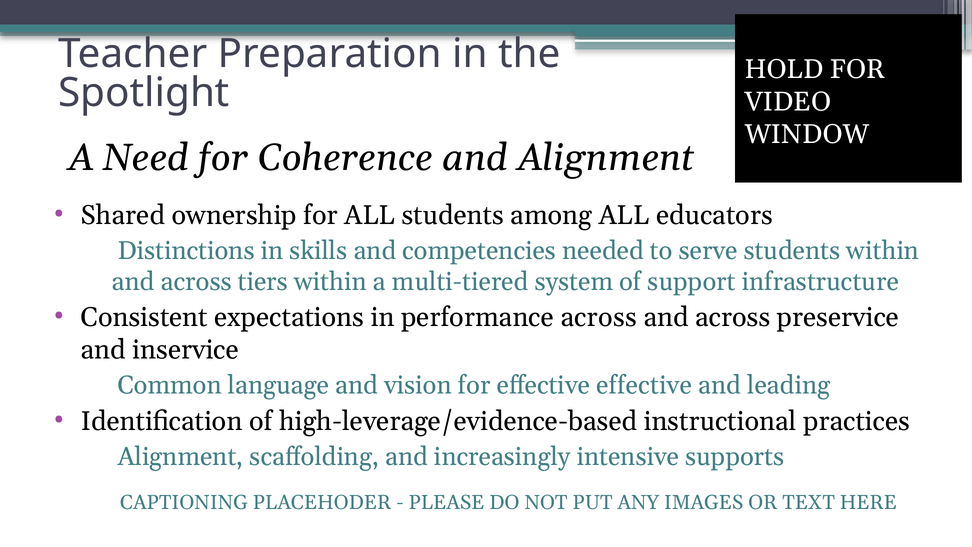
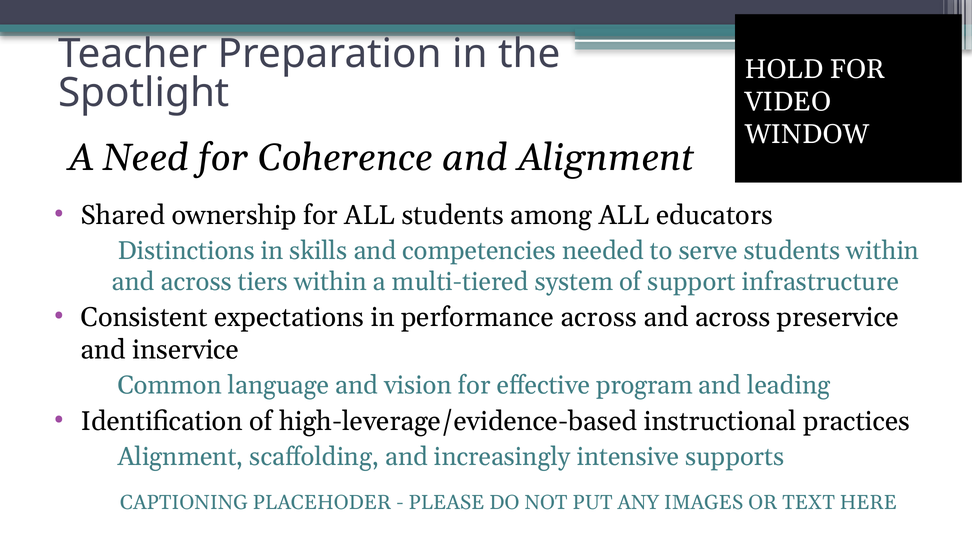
effective effective: effective -> program (644, 385)
